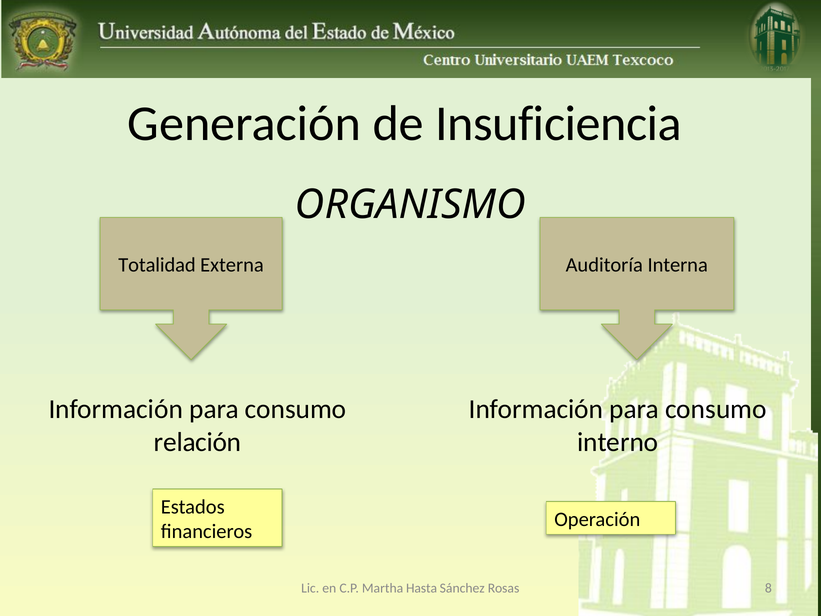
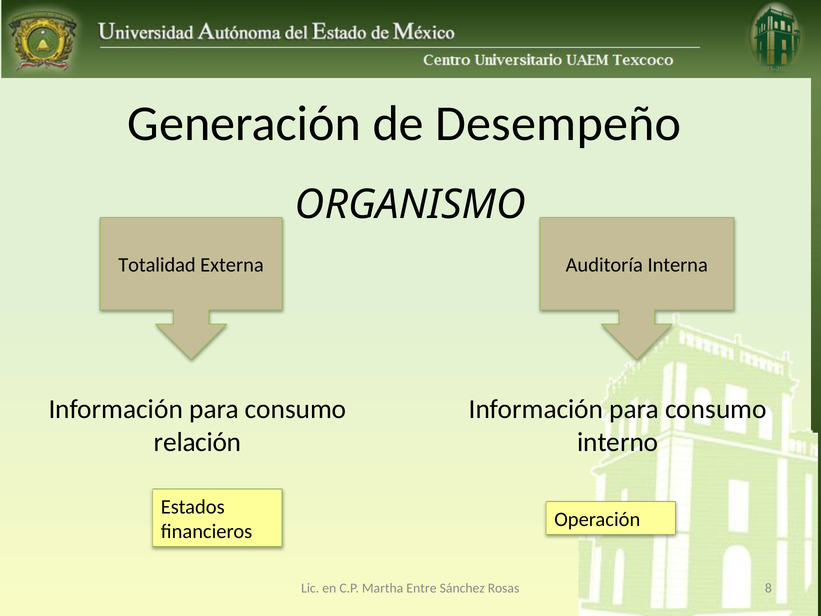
Insuficiencia: Insuficiencia -> Desempeño (558, 124)
Hasta: Hasta -> Entre (421, 588)
